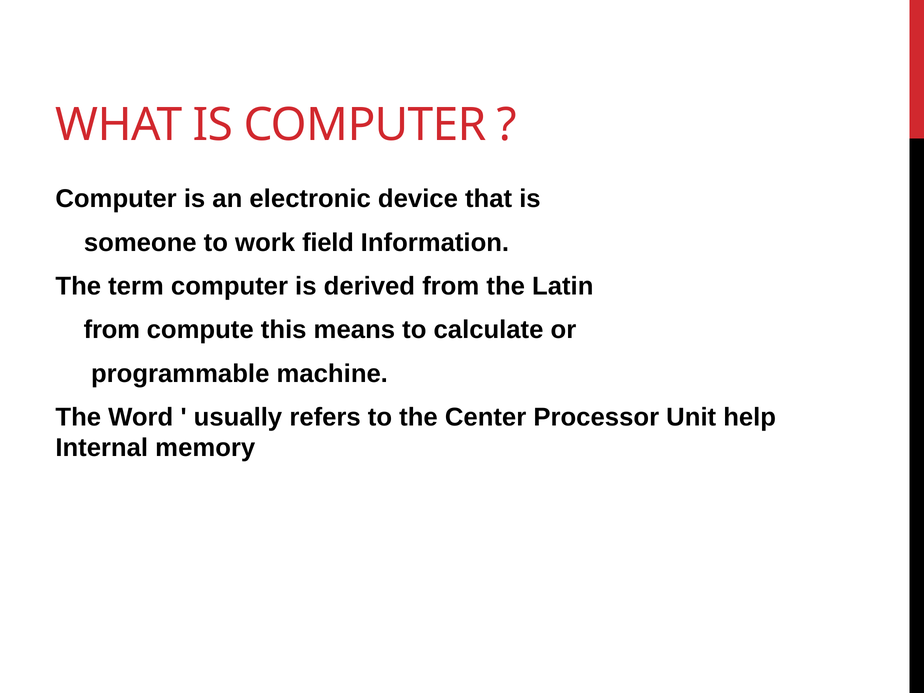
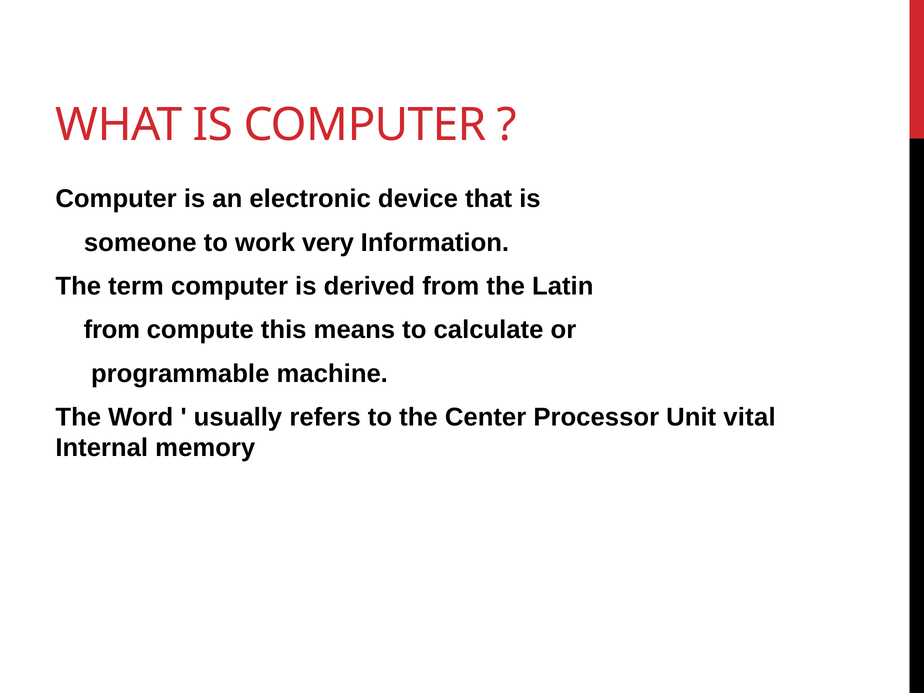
field: field -> very (328, 243)
help: help -> vital (750, 417)
